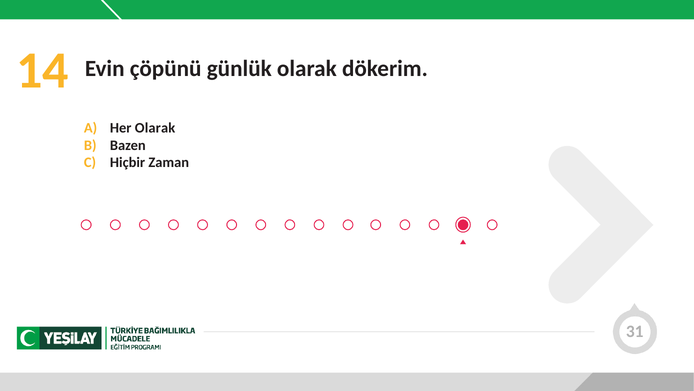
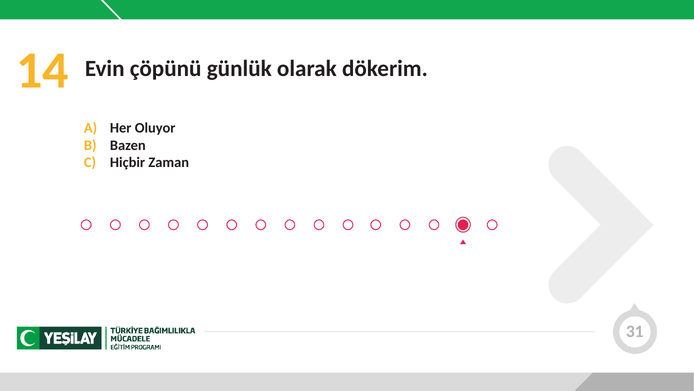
Her Olarak: Olarak -> Oluyor (155, 128)
